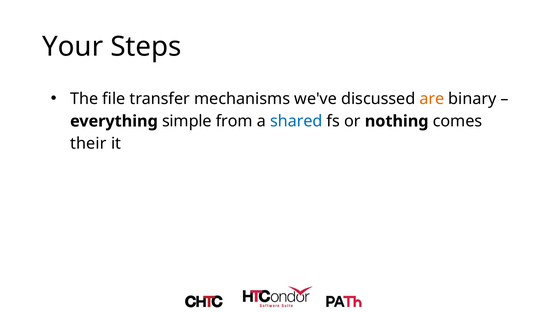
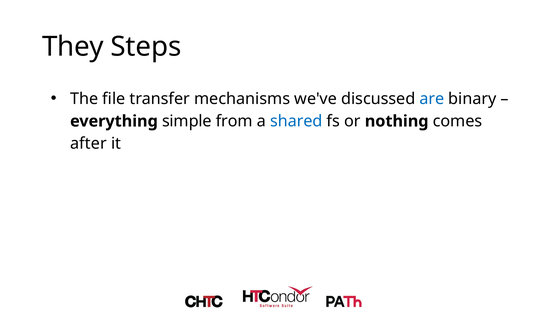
Your: Your -> They (73, 47)
are colour: orange -> blue (432, 99)
their: their -> after (88, 144)
